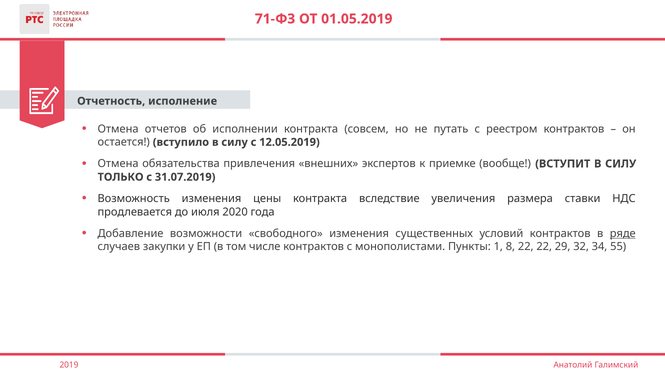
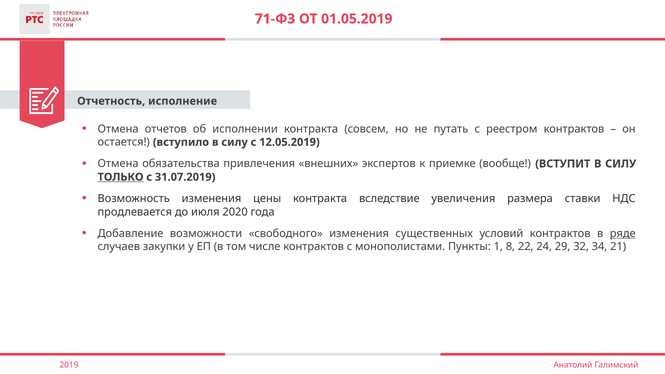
ТОЛЬКО underline: none -> present (121, 177)
22 22: 22 -> 24 (544, 247)
55: 55 -> 21 (618, 247)
